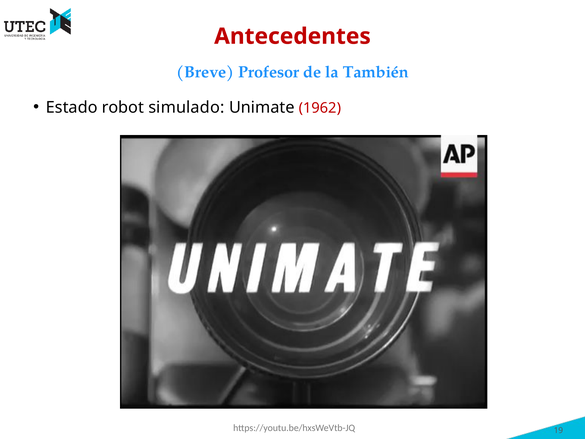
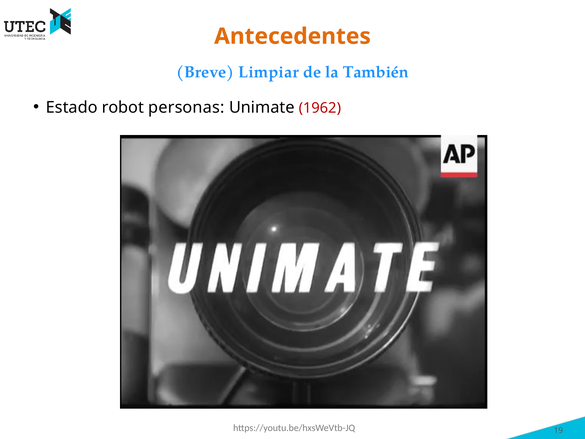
Antecedentes colour: red -> orange (292, 36)
Profesor: Profesor -> Limpiar (269, 72)
simulado: simulado -> personas (186, 107)
